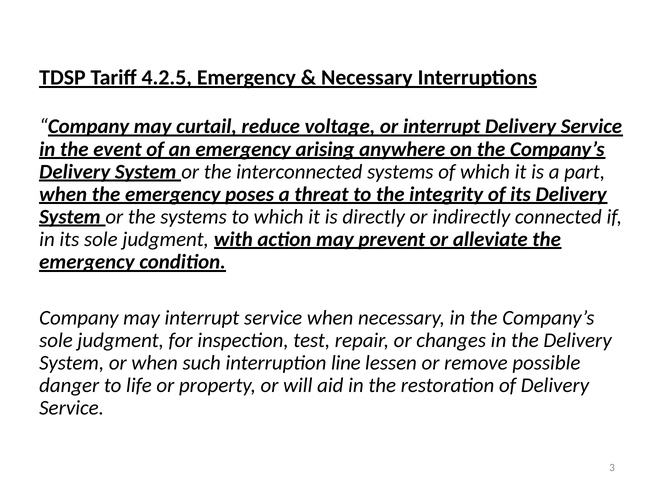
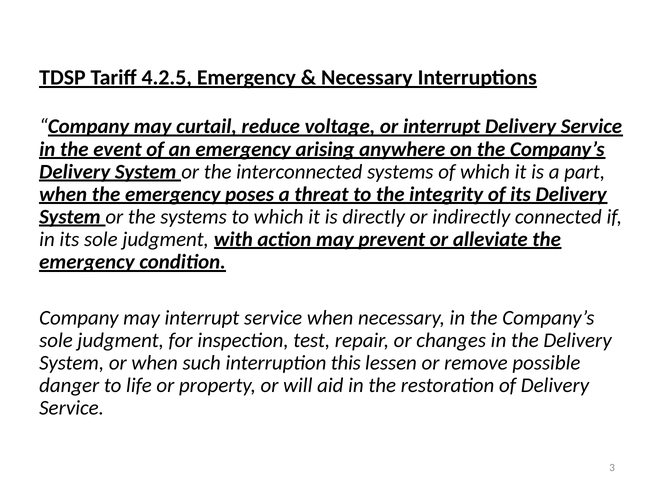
line: line -> this (346, 363)
